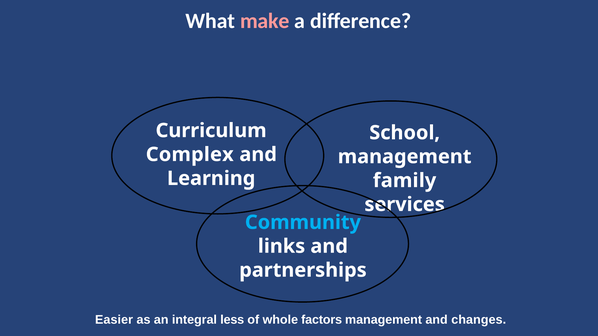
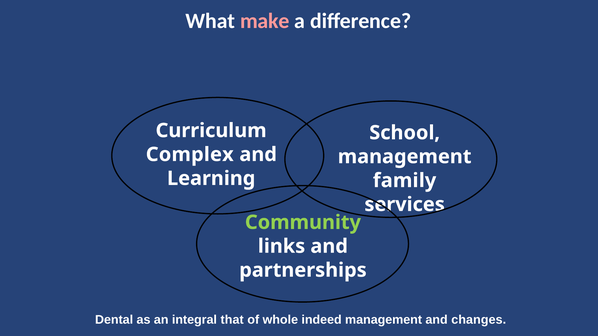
Community colour: light blue -> light green (303, 223)
Easier: Easier -> Dental (114, 320)
less: less -> that (232, 320)
factors: factors -> indeed (322, 320)
